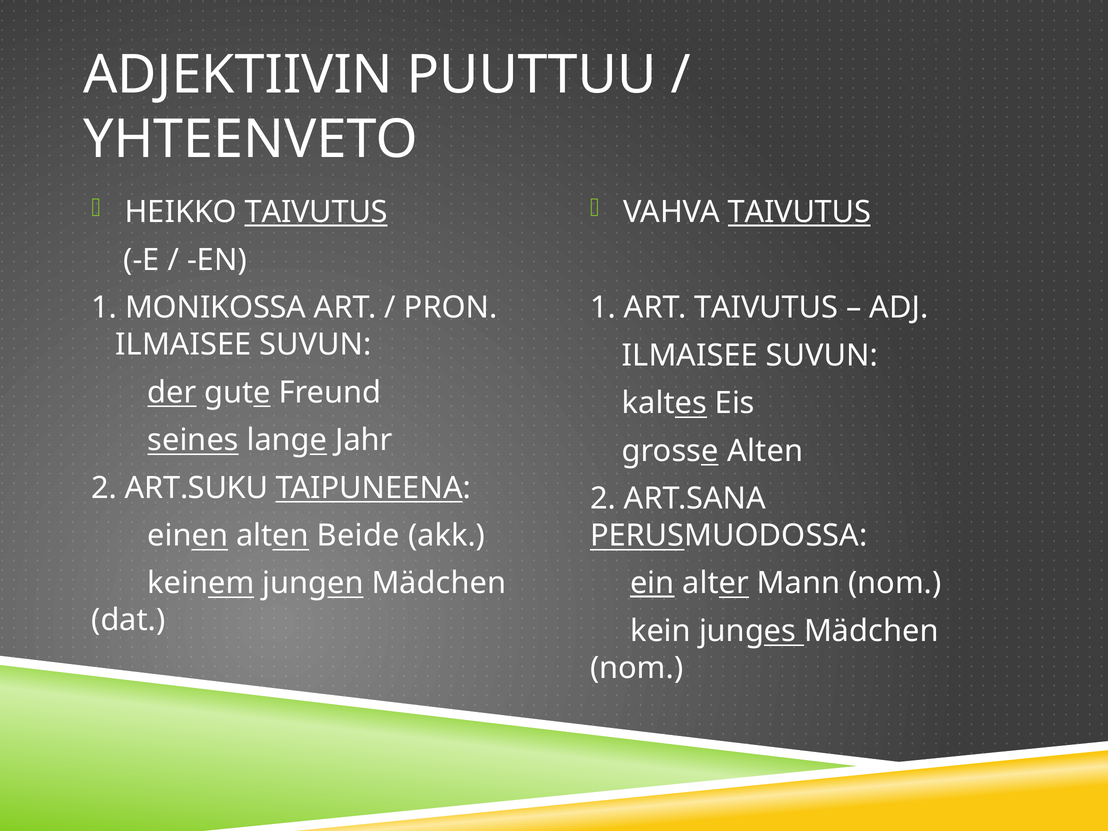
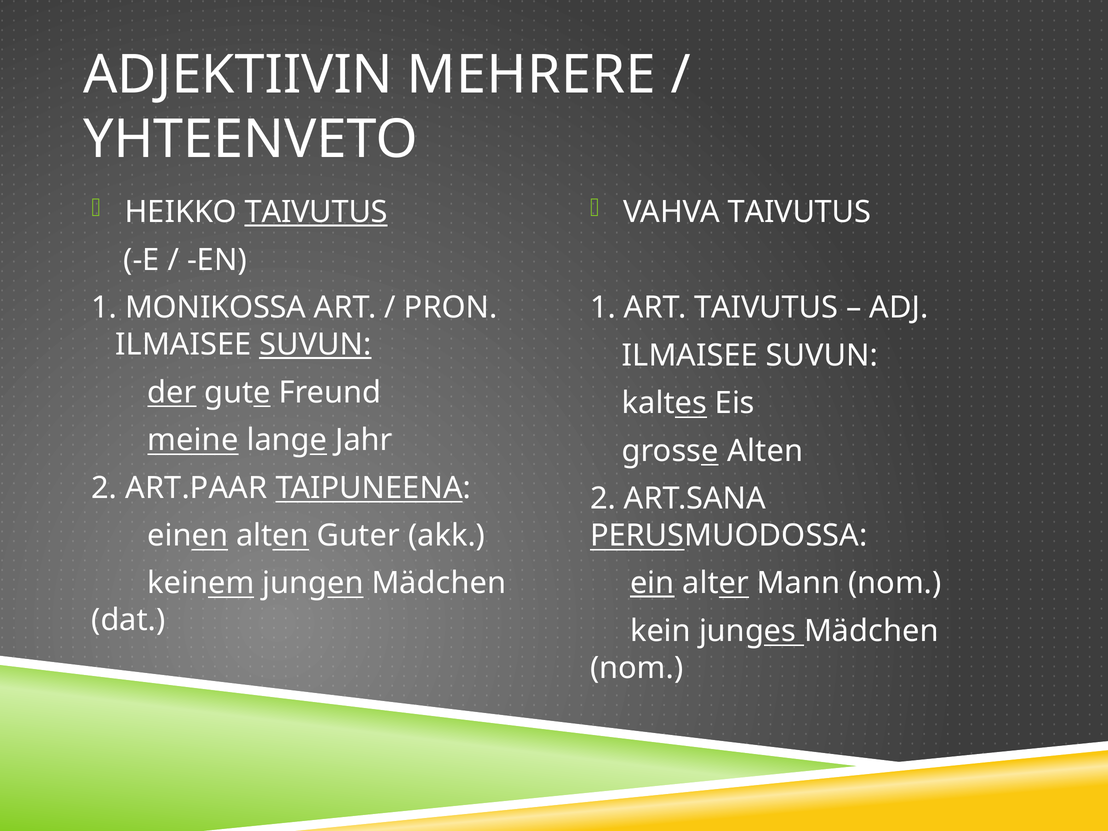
PUUTTUU: PUUTTUU -> MEHRERE (531, 75)
TAIVUTUS underline: present -> none (799, 212)
SUVUN underline: none -> present (315, 345)
seines: seines -> meine (193, 440)
ART.SUKU: ART.SUKU -> ART.PAAR (196, 488)
Beide: Beide -> Guter (358, 536)
